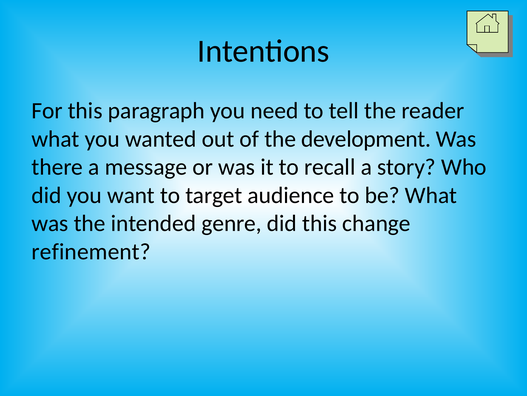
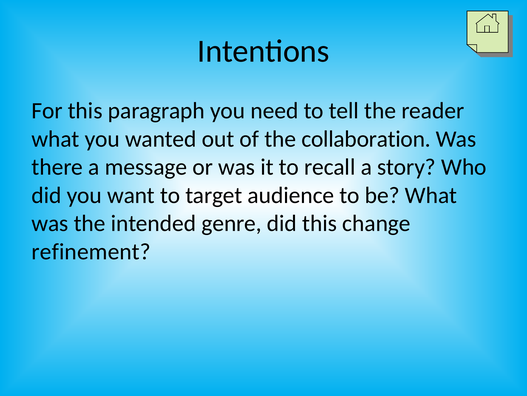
development: development -> collaboration (366, 139)
